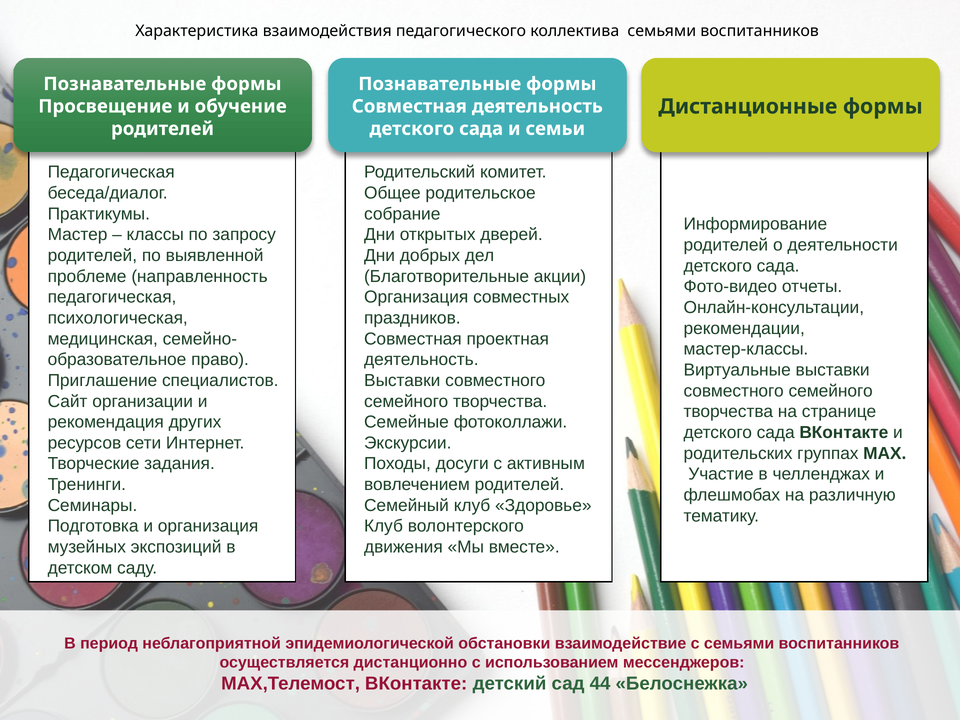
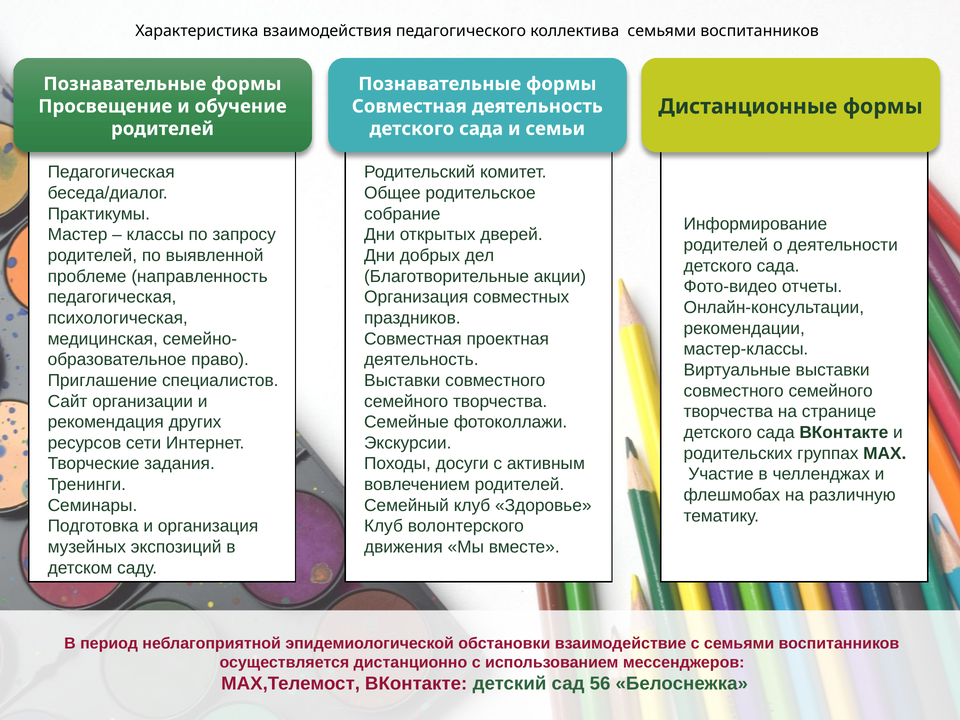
44: 44 -> 56 (600, 684)
